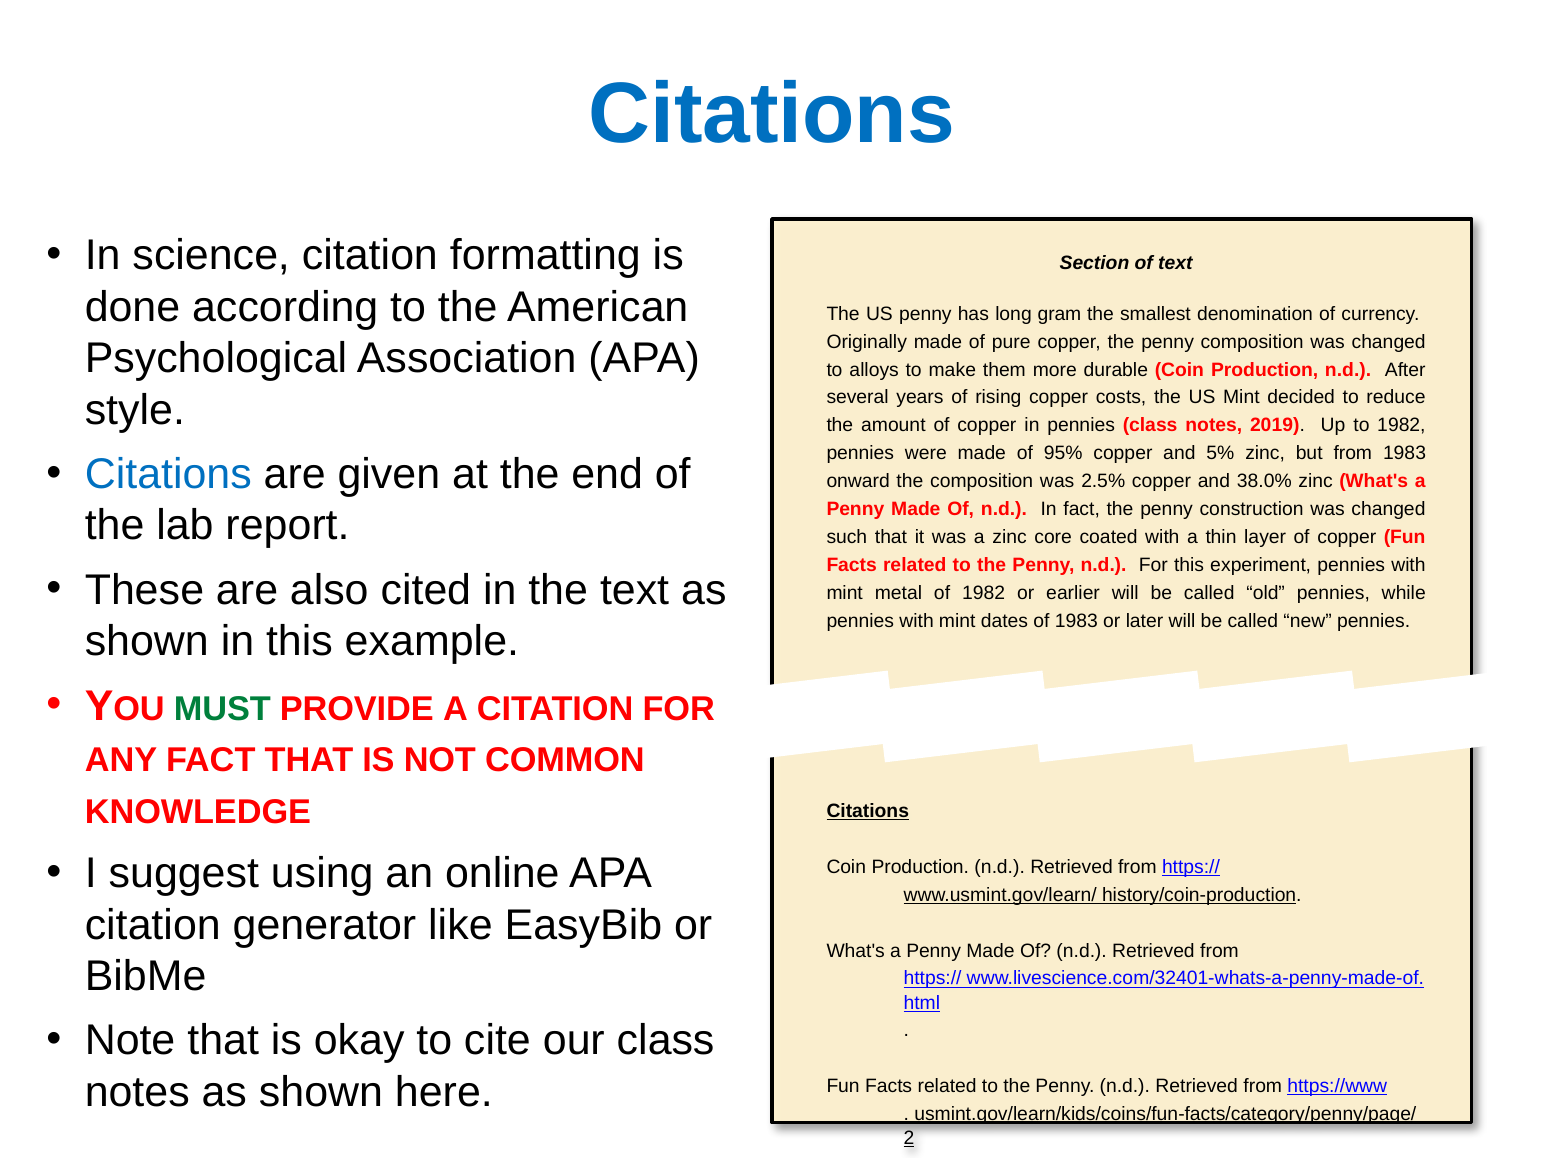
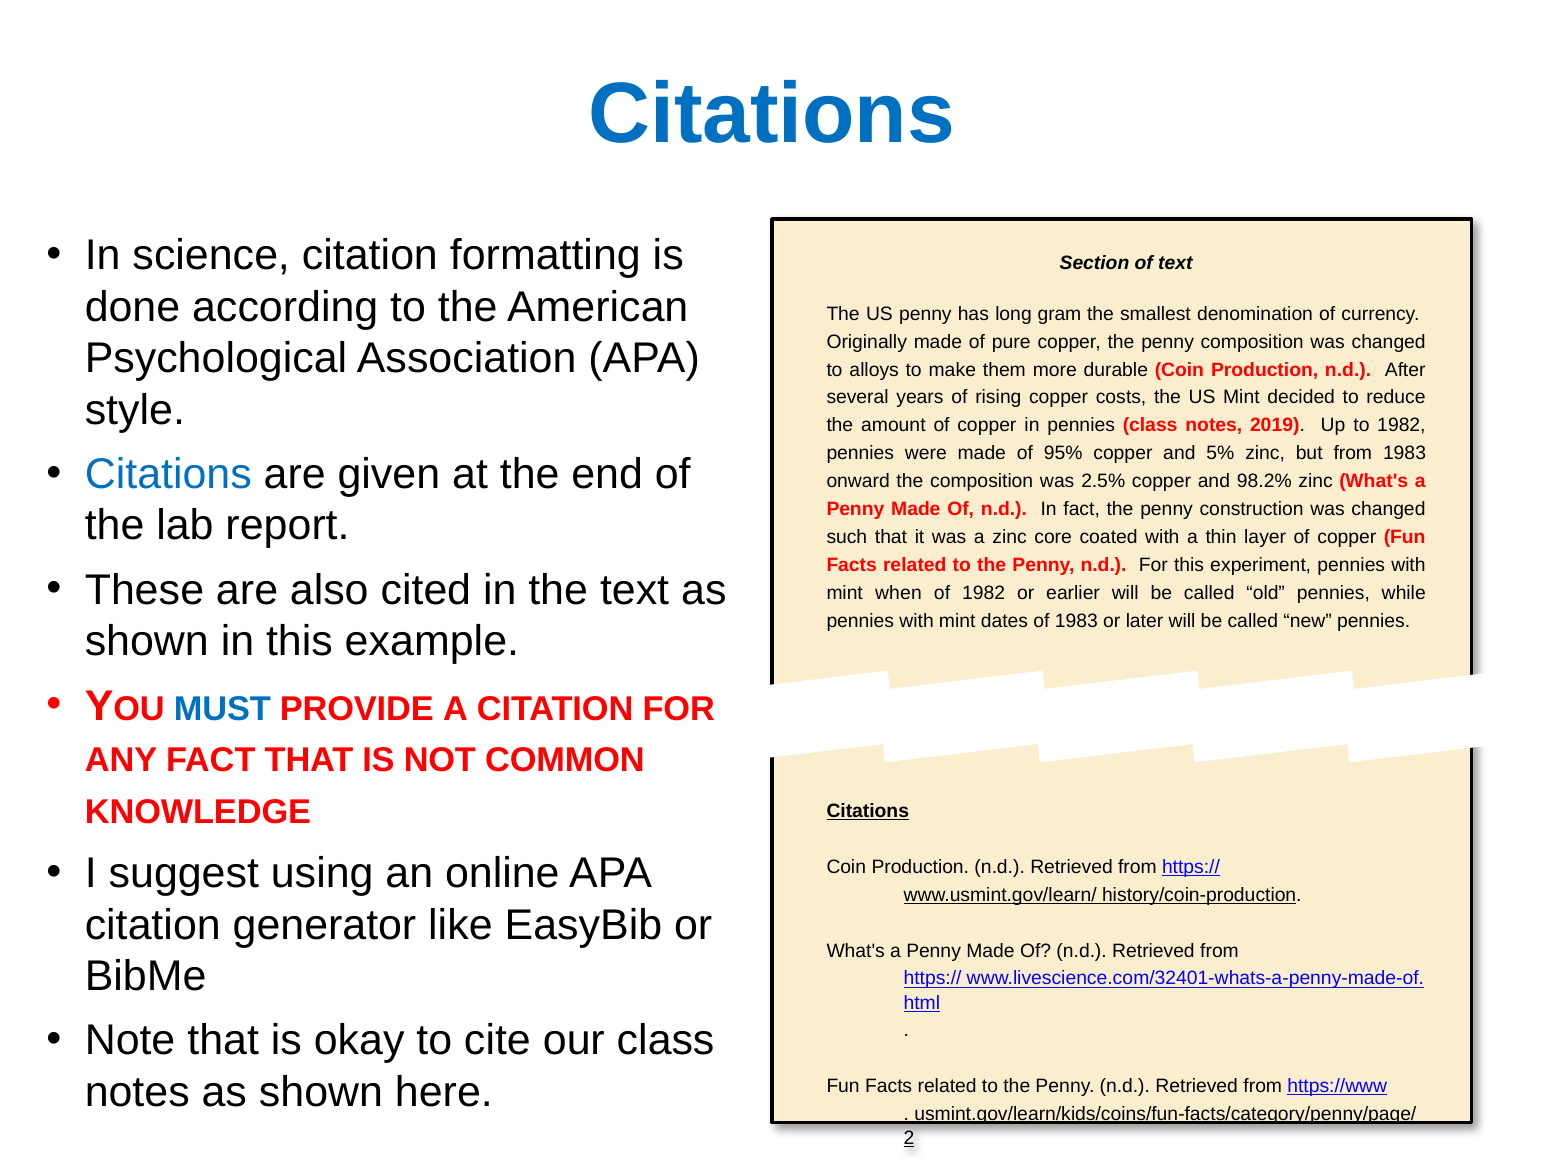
38.0%: 38.0% -> 98.2% (1264, 481)
metal: metal -> when (898, 593)
MUST colour: green -> blue (222, 709)
